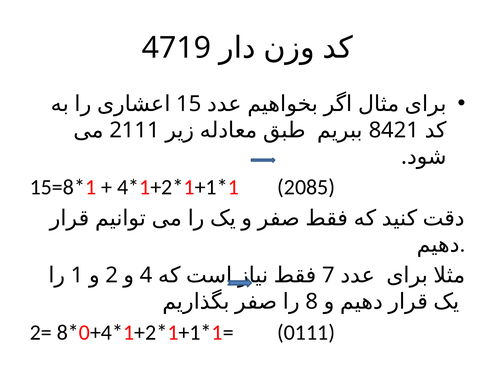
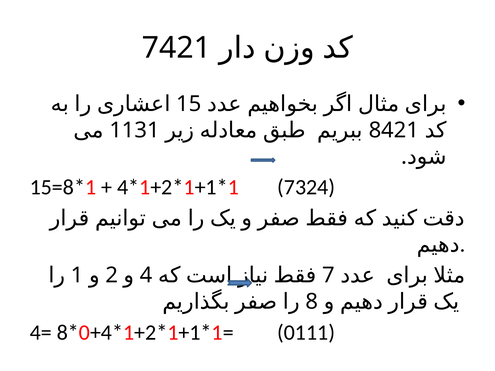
4719: 4719 -> 7421 (177, 48)
2111: 2111 -> 1131 (135, 130)
2085: 2085 -> 7324 (306, 187)
2=: 2= -> 4= (41, 333)
